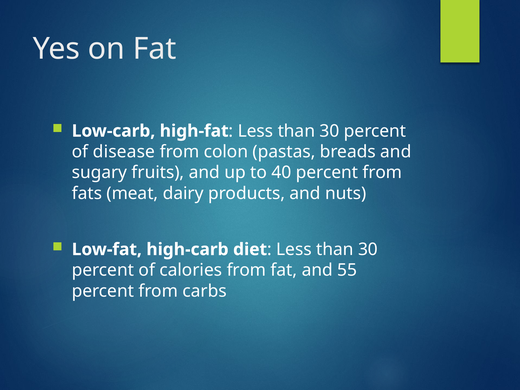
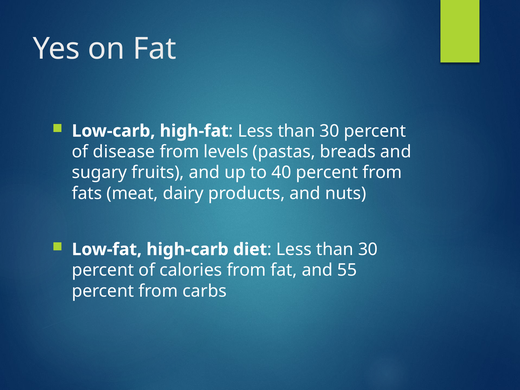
colon: colon -> levels (226, 152)
